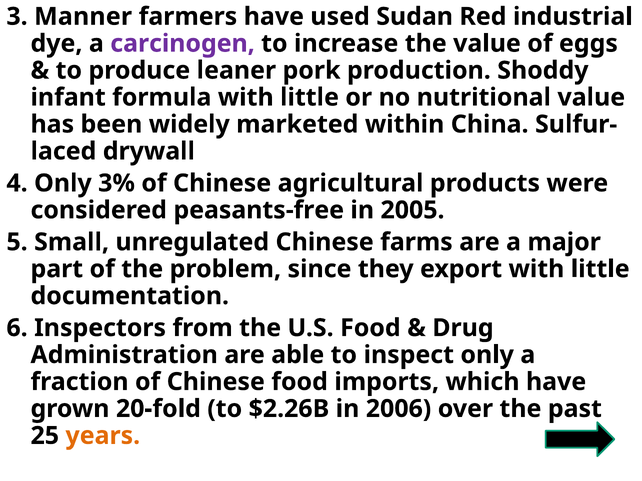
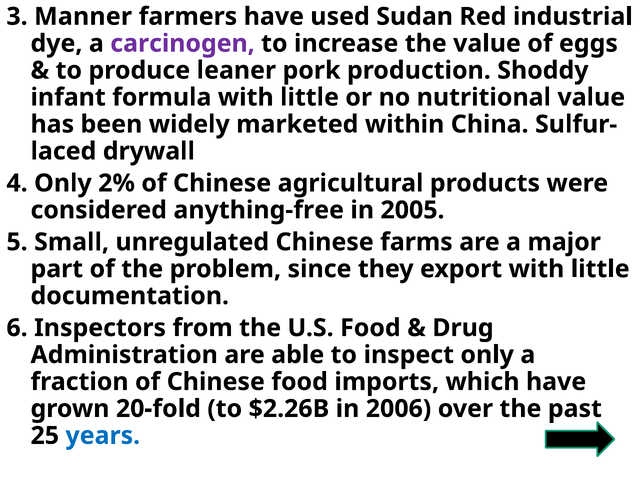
3%: 3% -> 2% (117, 183)
peasants-free: peasants-free -> anything-free (259, 210)
years colour: orange -> blue (103, 436)
